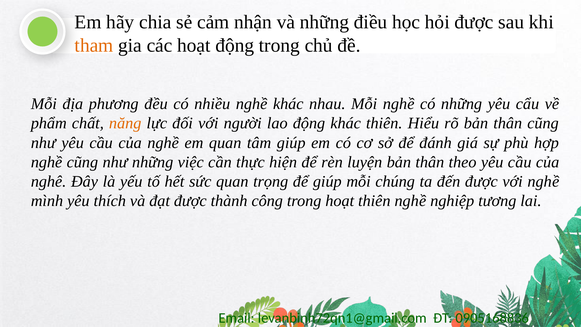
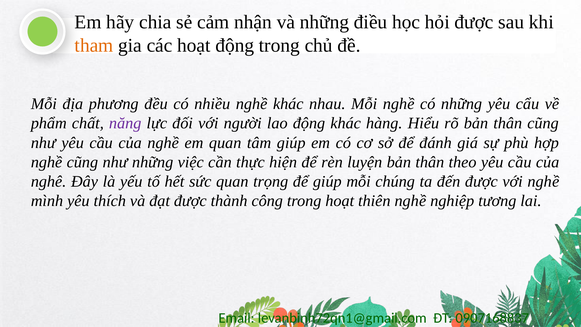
năng colour: orange -> purple (125, 123)
khác thiên: thiên -> hàng (384, 123)
0905168836: 0905168836 -> 0907168837 (492, 318)
